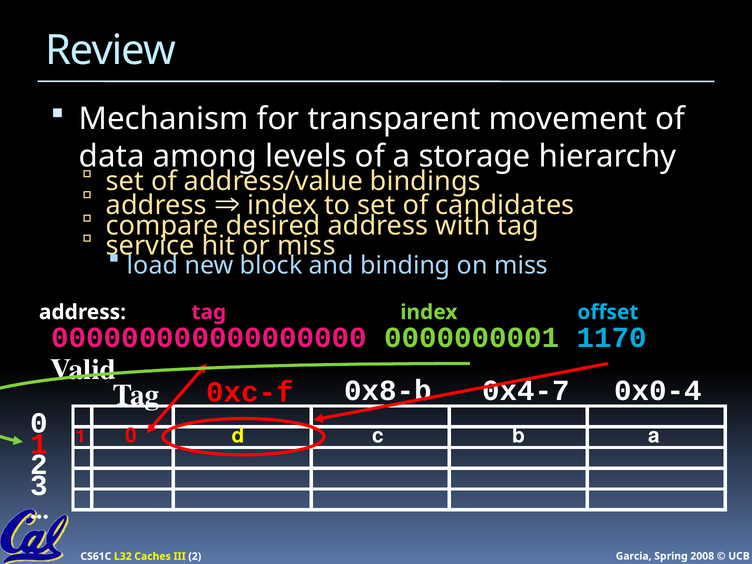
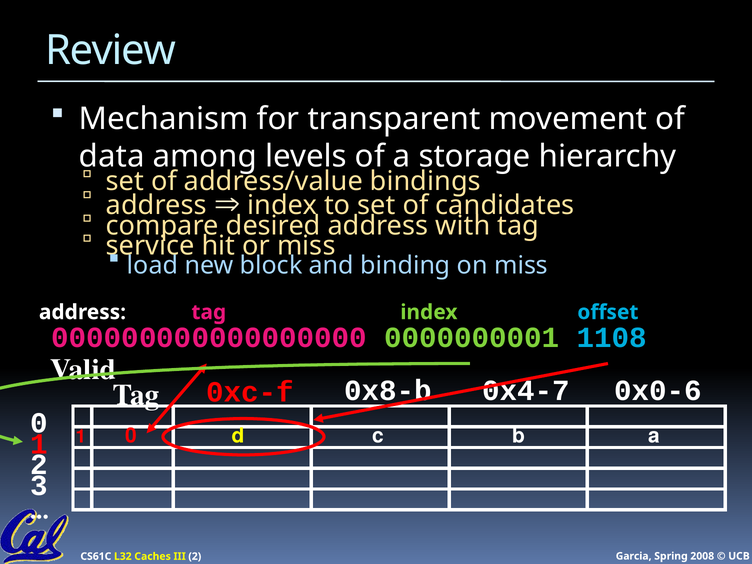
1170: 1170 -> 1108 (612, 338)
0x0-4: 0x0-4 -> 0x0-6 (658, 391)
